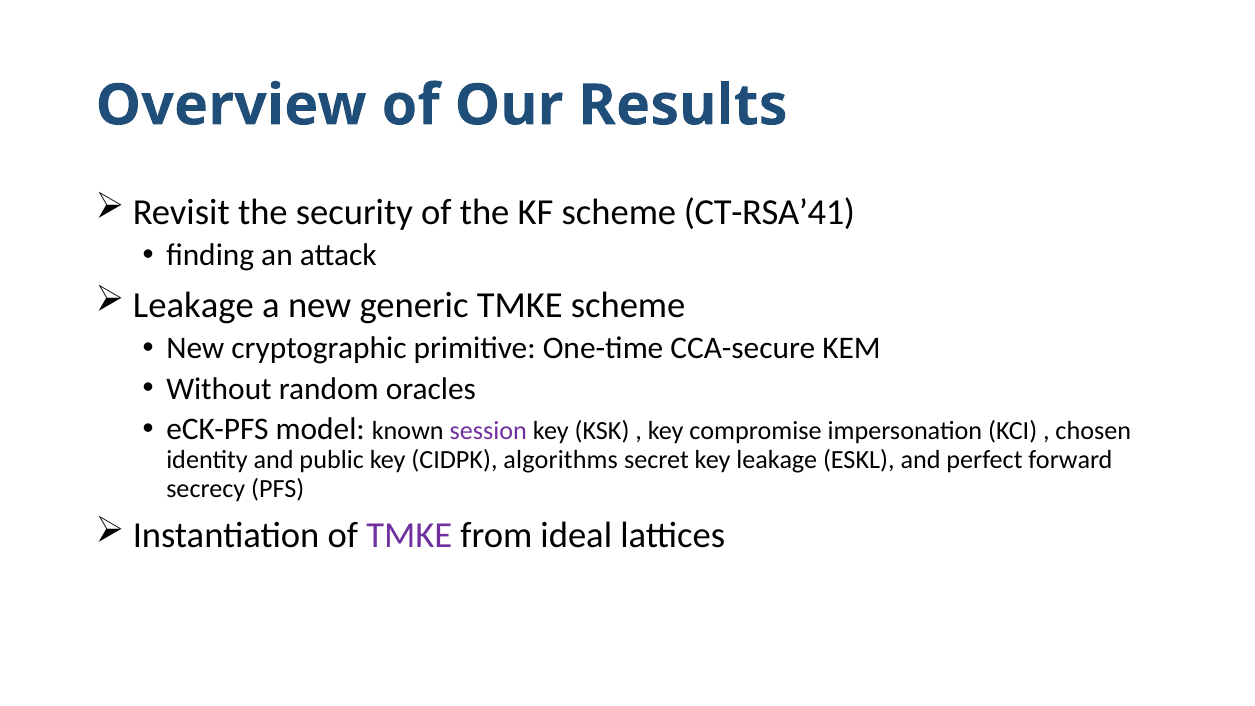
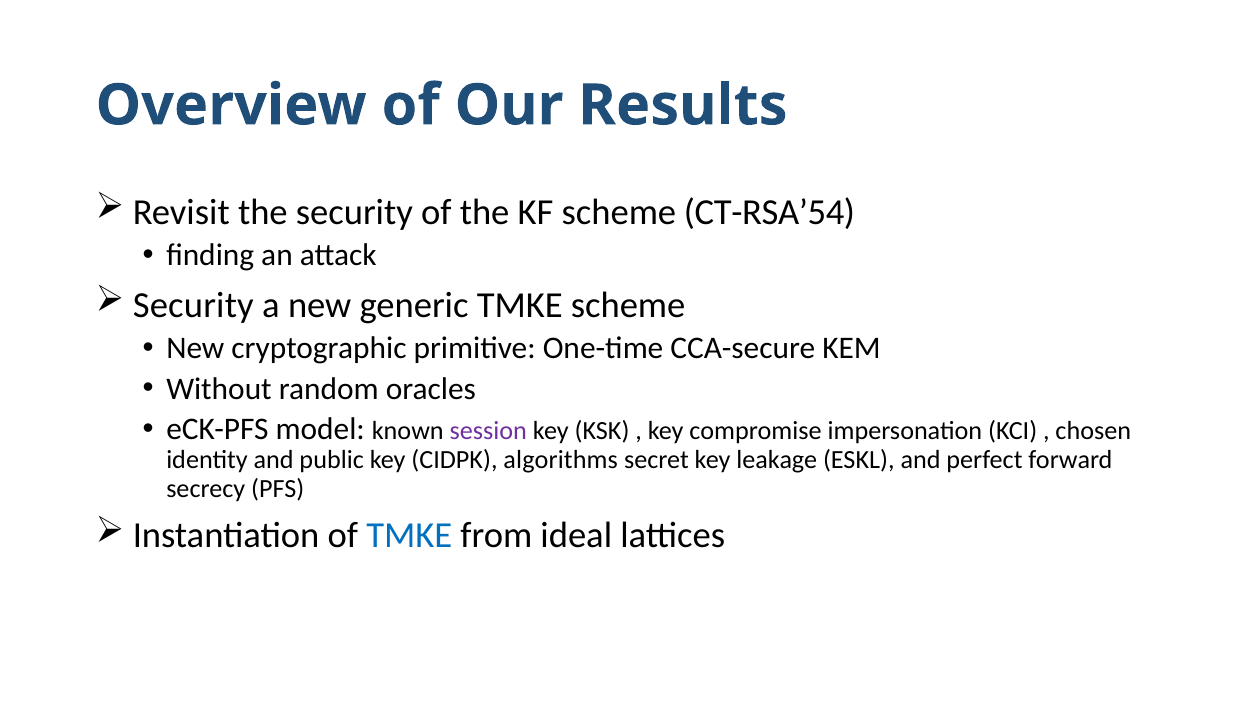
CT-RSA’41: CT-RSA’41 -> CT-RSA’54 (770, 212)
Leakage: Leakage -> Security (193, 305)
TMKE colour: purple -> blue (409, 535)
